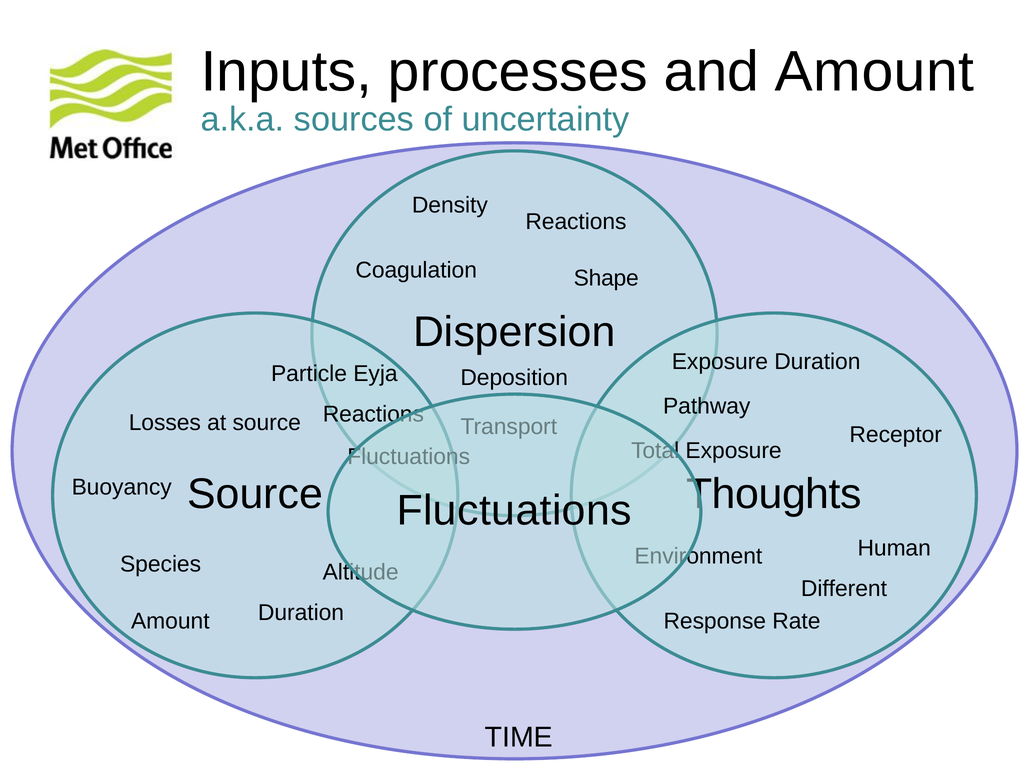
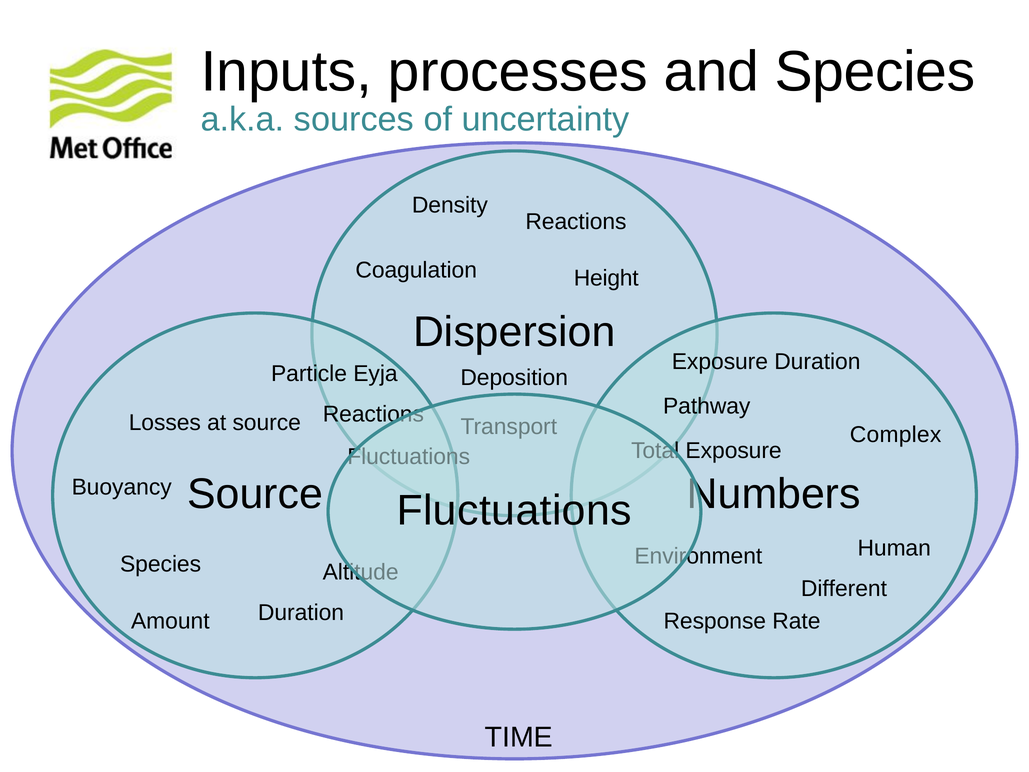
and Amount: Amount -> Species (875, 72)
Shape: Shape -> Height (606, 278)
Receptor: Receptor -> Complex (896, 434)
Thoughts: Thoughts -> Numbers (774, 494)
